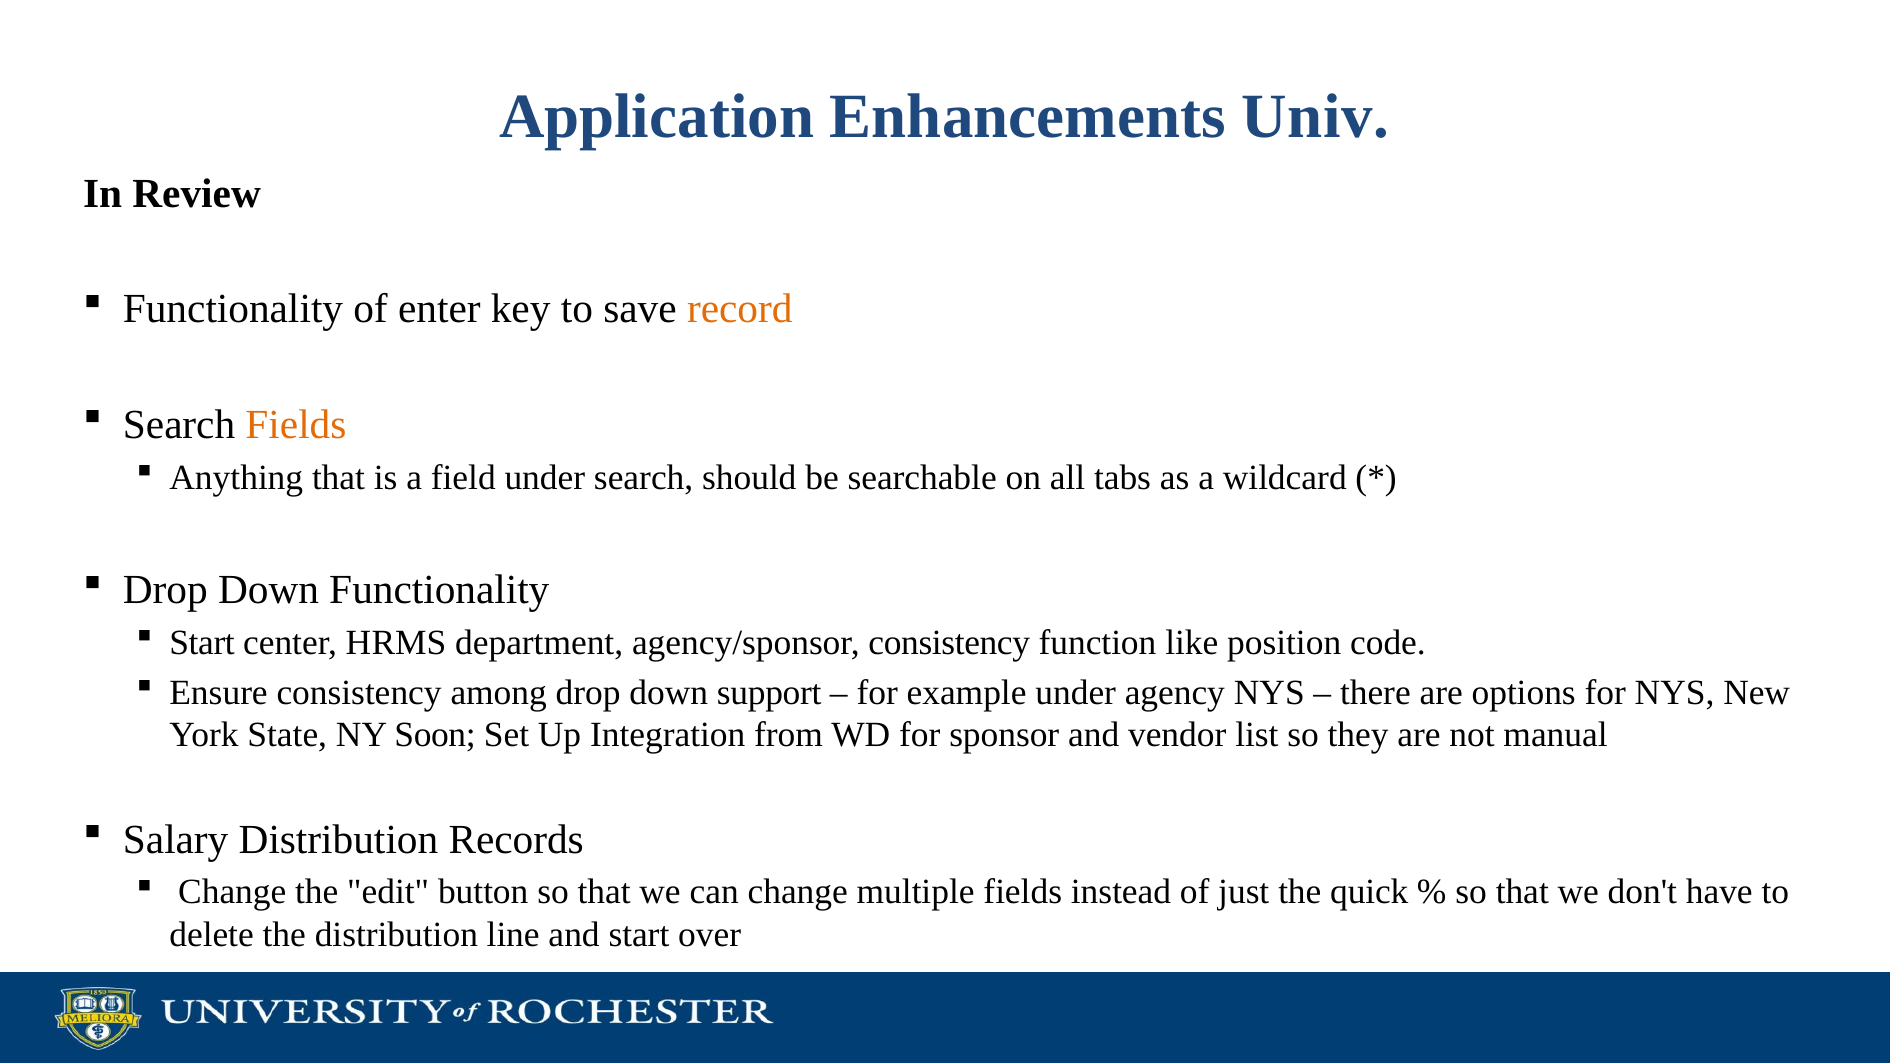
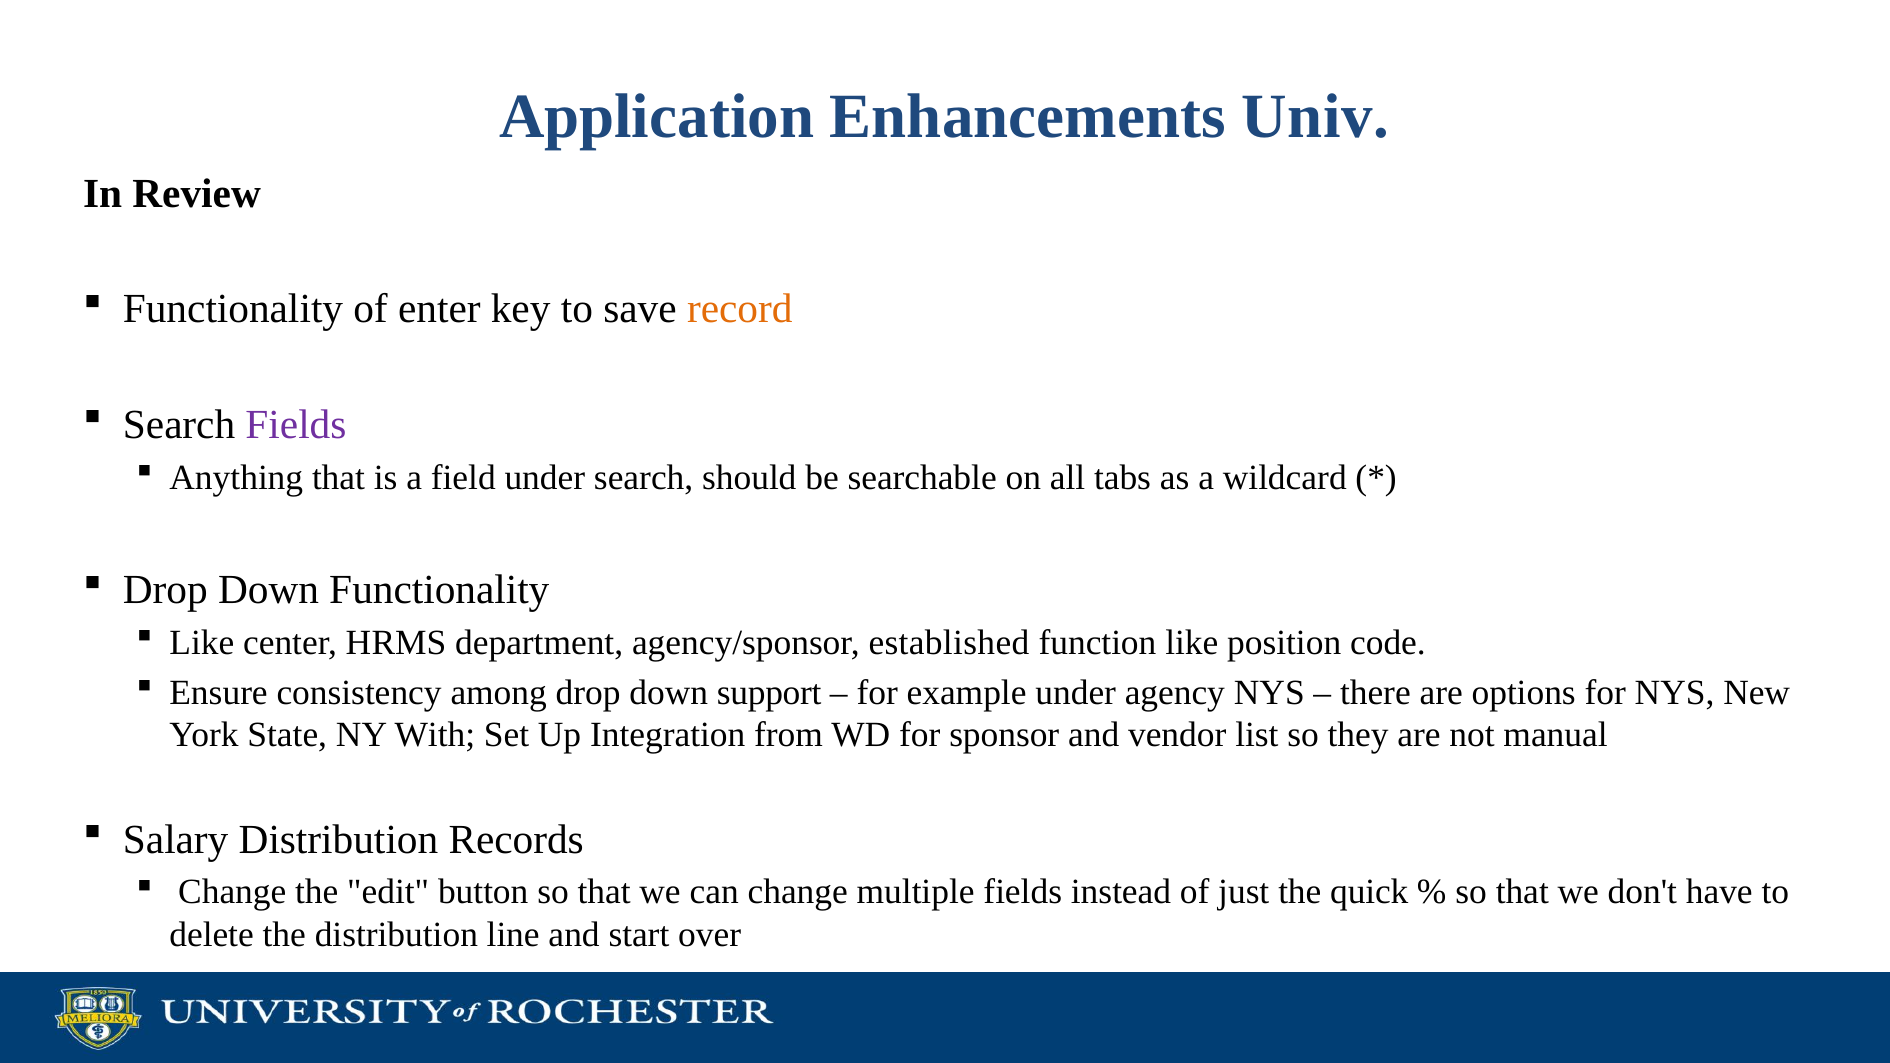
Fields colour: orange -> purple (296, 425)
Start: Start -> Like (202, 643)
agency/sponsor consistency: consistency -> established (949, 643)
Soon: Soon -> With (435, 735)
